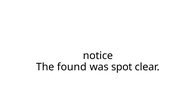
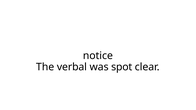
found: found -> verbal (72, 67)
